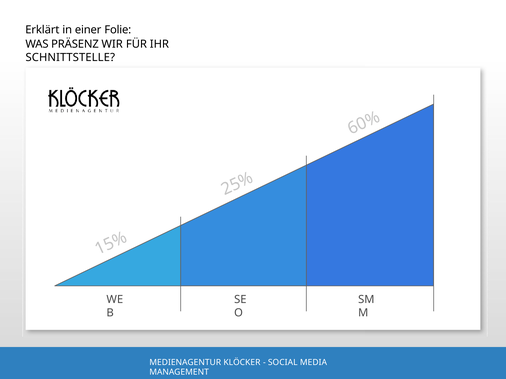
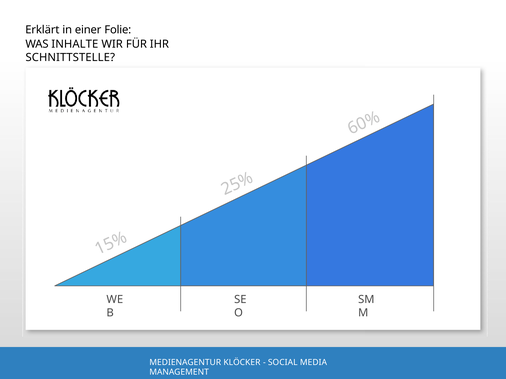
PRÄSENZ: PRÄSENZ -> INHALTE (75, 44)
